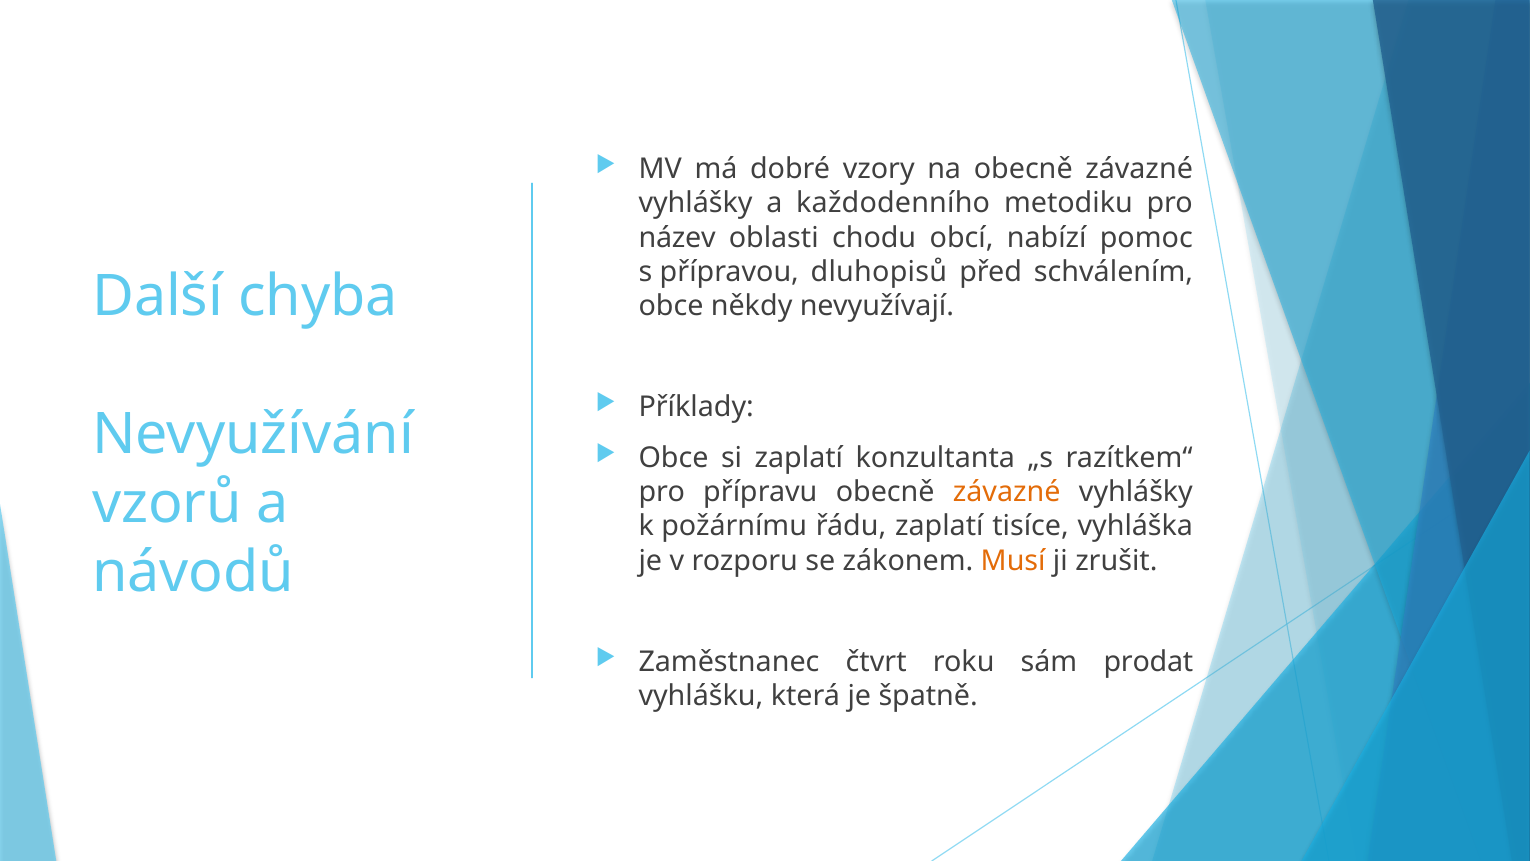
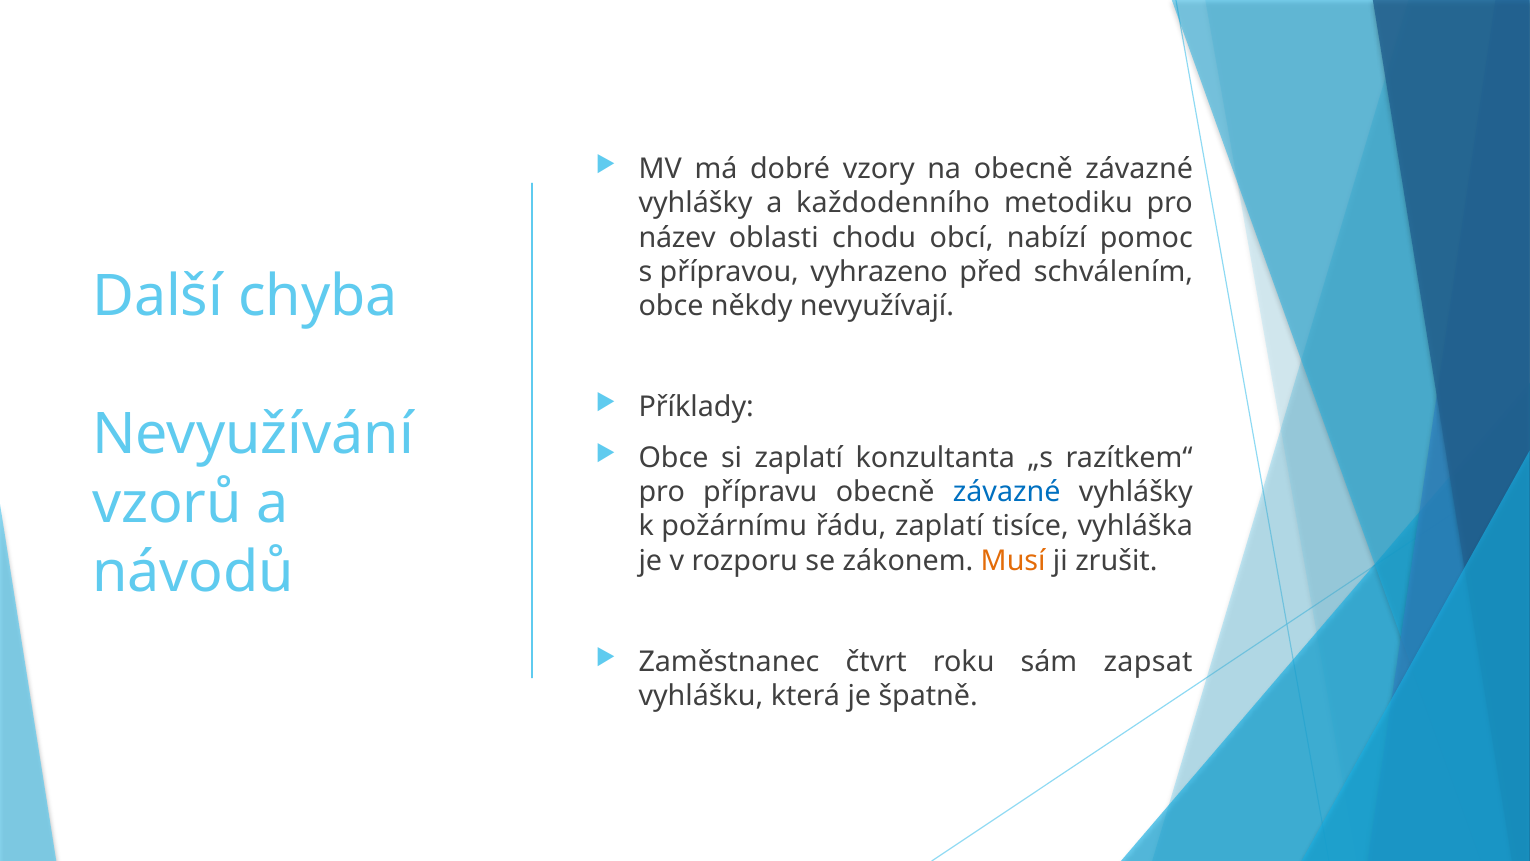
dluhopisů: dluhopisů -> vyhrazeno (879, 272)
závazné colour: orange -> blue (1007, 492)
prodat: prodat -> zapsat (1148, 661)
